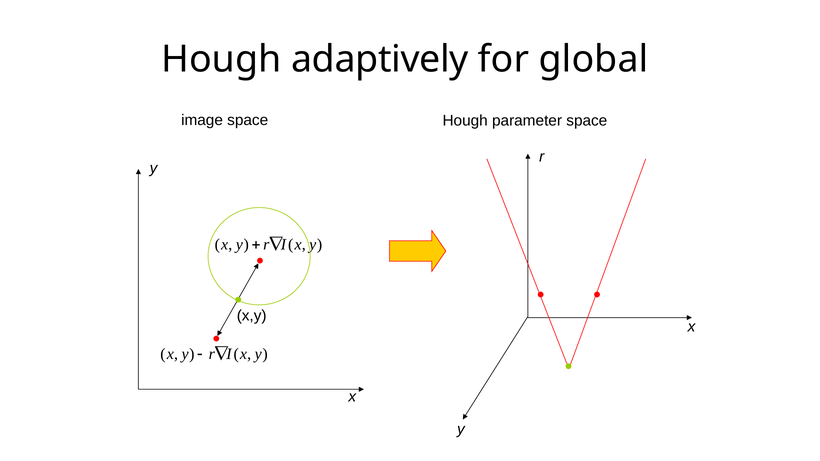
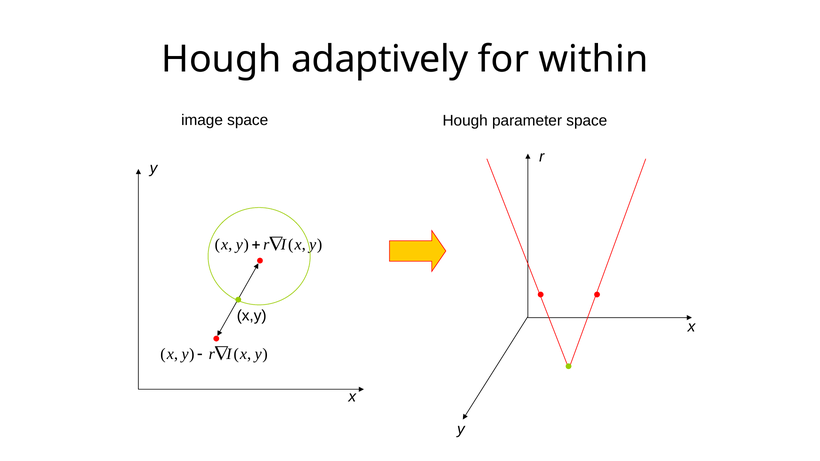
global: global -> within (594, 60)
